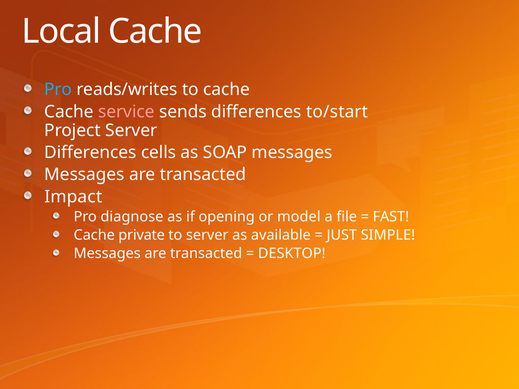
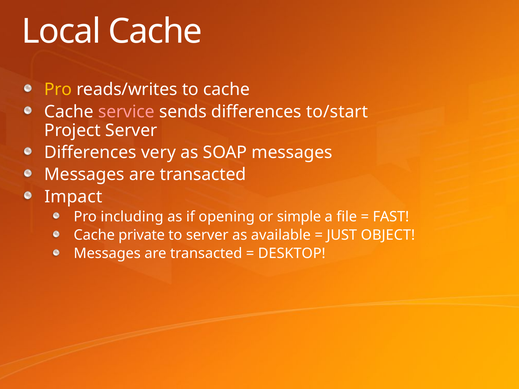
Pro colour: light blue -> yellow (58, 90)
cells: cells -> very (158, 153)
diagnose: diagnose -> including (132, 217)
model: model -> simple (299, 217)
SIMPLE: SIMPLE -> OBJECT (388, 235)
